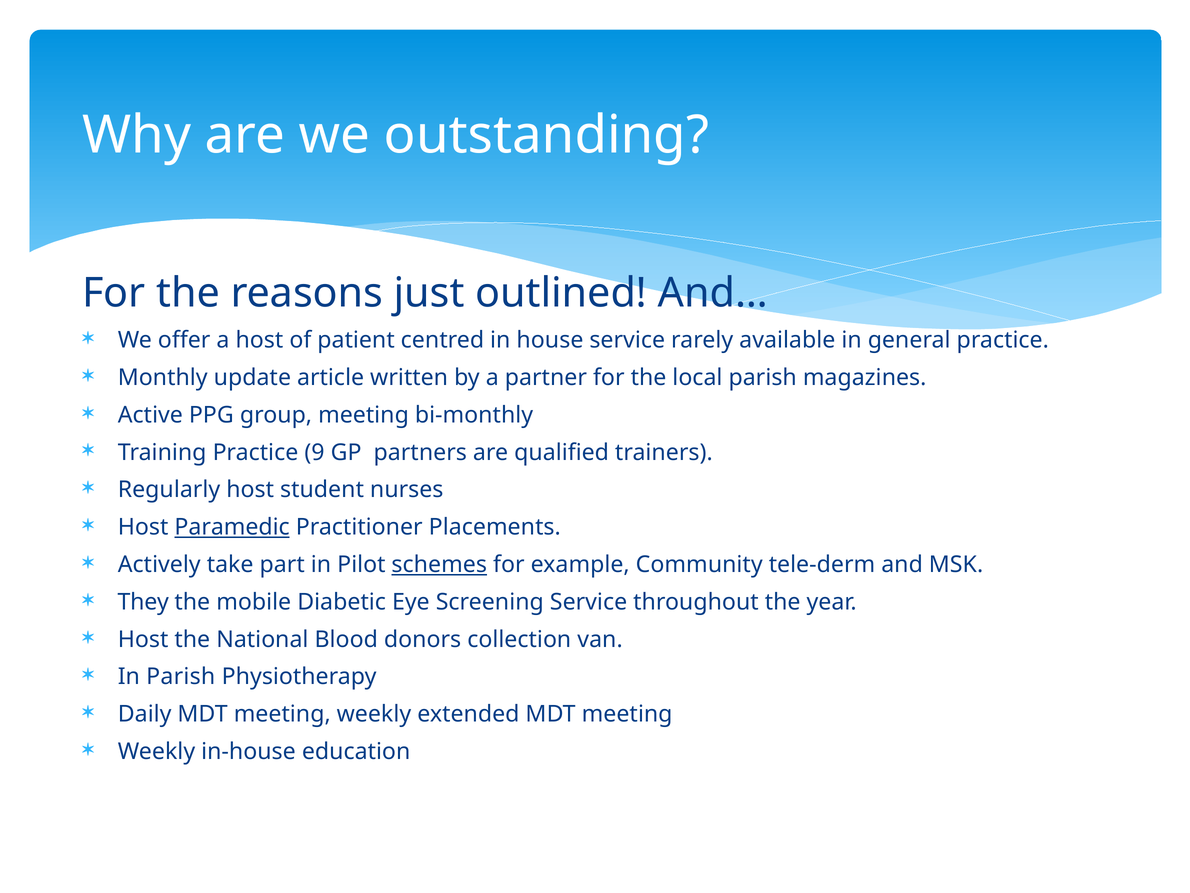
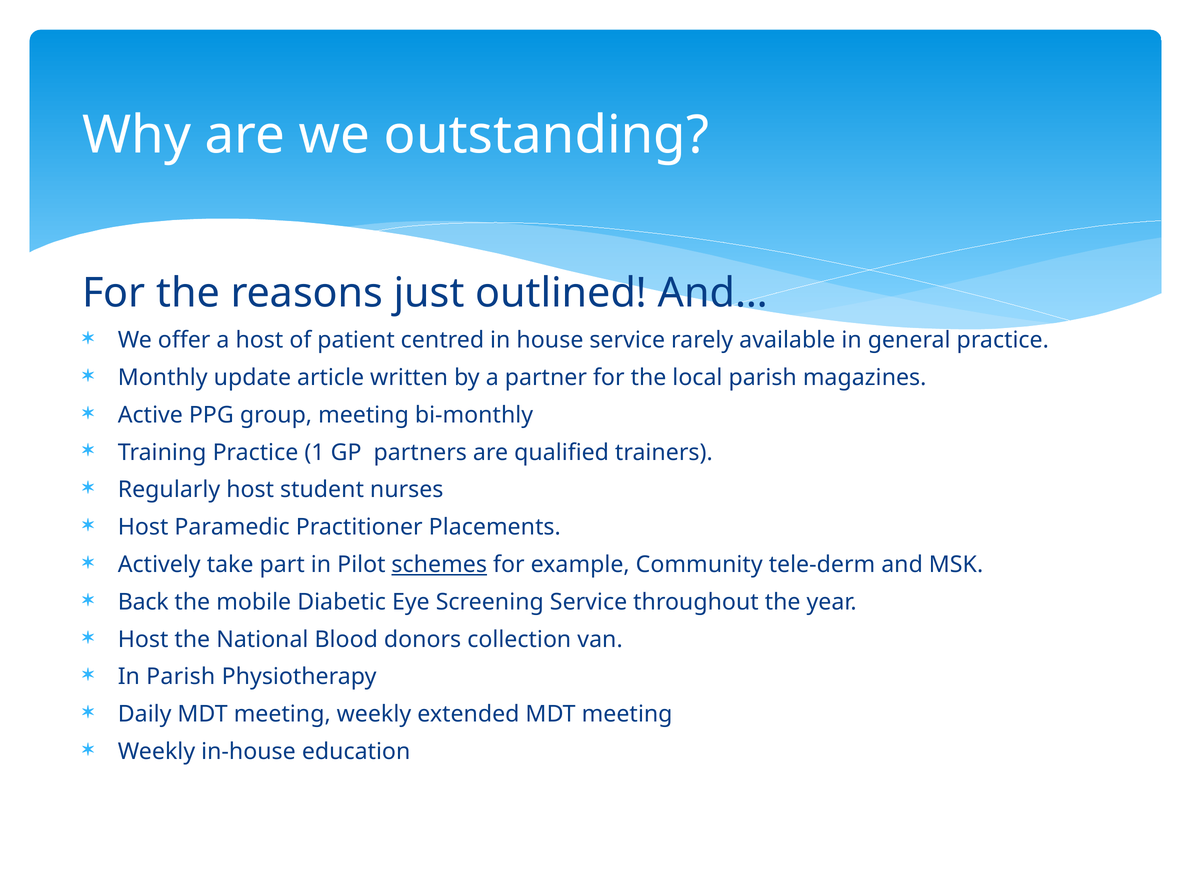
9: 9 -> 1 (314, 452)
Paramedic underline: present -> none (232, 527)
They: They -> Back (143, 602)
